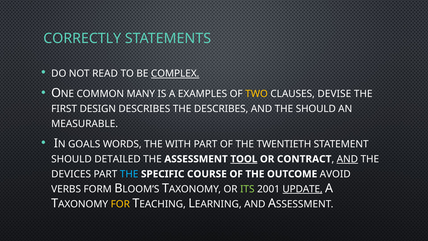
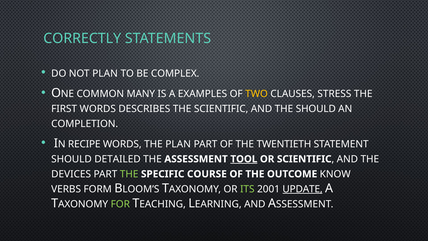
NOT READ: READ -> PLAN (105, 74)
COMPLEX underline: present -> none (175, 74)
DEVISE: DEVISE -> STRESS (334, 94)
FIRST DESIGN: DESIGN -> WORDS (98, 109)
THE DESCRIBES: DESCRIBES -> SCIENTIFIC (221, 109)
MEASURABLE: MEASURABLE -> COMPLETION (85, 124)
GOALS: GOALS -> RECIPE (84, 144)
THE WITH: WITH -> PLAN (178, 144)
OR CONTRACT: CONTRACT -> SCIENTIFIC (304, 159)
AND underline: present -> none (347, 159)
THE colour: light blue -> light green (129, 174)
AVOID: AVOID -> KNOW (335, 174)
FOR colour: yellow -> light green (120, 204)
